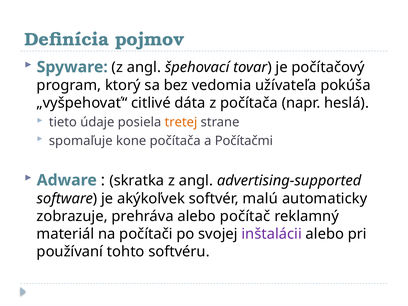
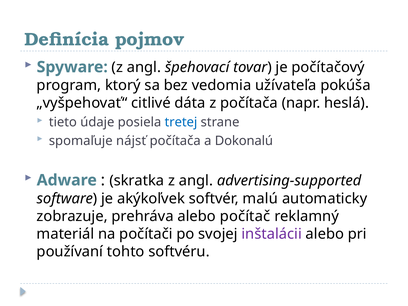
tretej colour: orange -> blue (181, 122)
kone: kone -> nájsť (131, 141)
Počítačmi: Počítačmi -> Dokonalú (244, 141)
